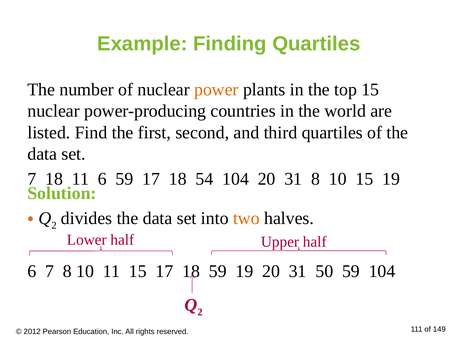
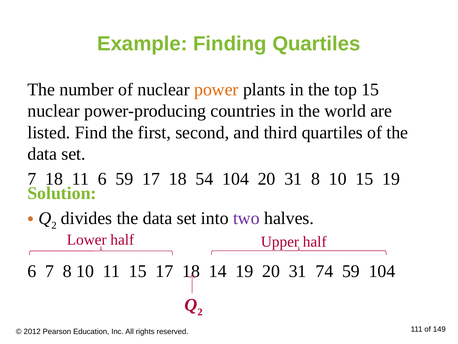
two colour: orange -> purple (246, 218)
18 59: 59 -> 14 (218, 271)
50: 50 -> 74 (324, 271)
